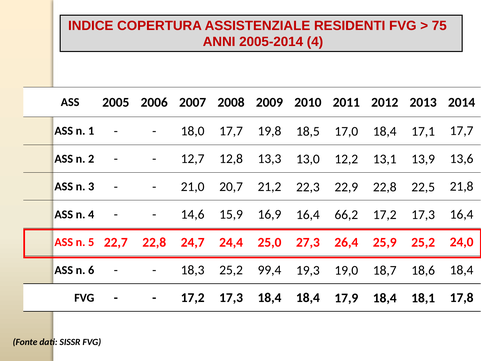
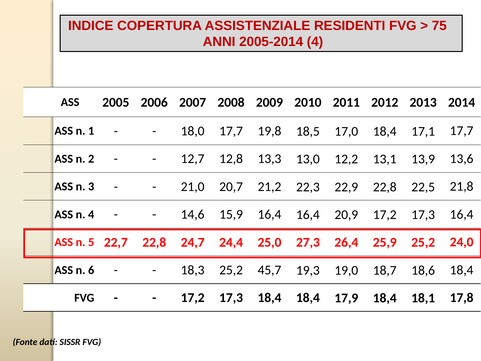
15,9 16,9: 16,9 -> 16,4 (269, 214)
66,2: 66,2 -> 20,9 (346, 215)
99,4: 99,4 -> 45,7 (269, 270)
